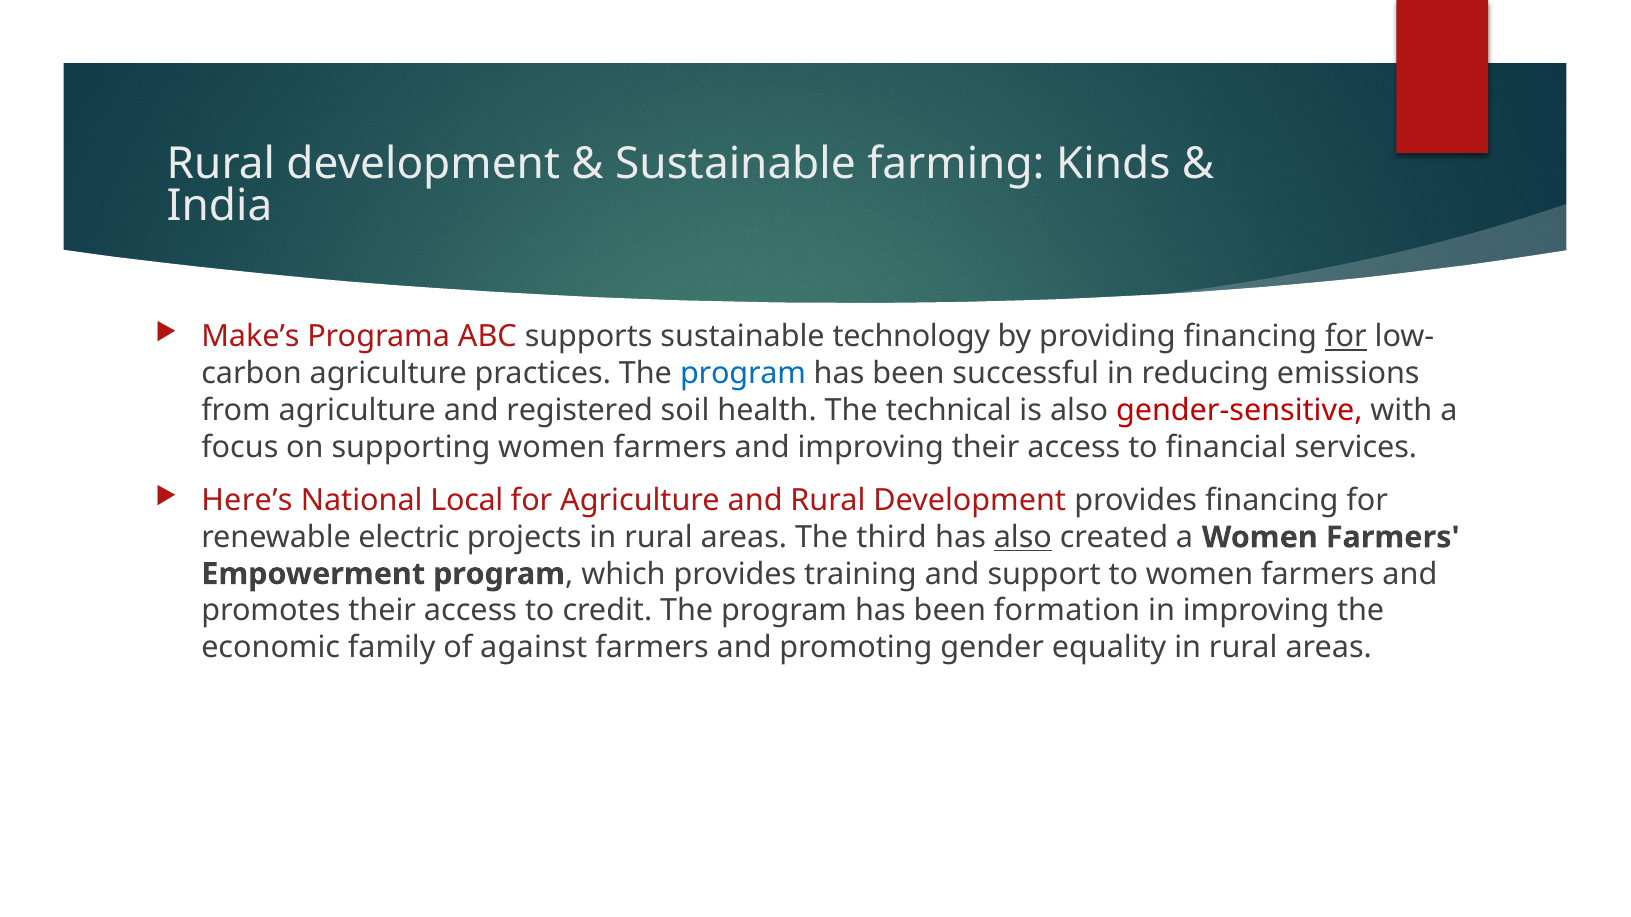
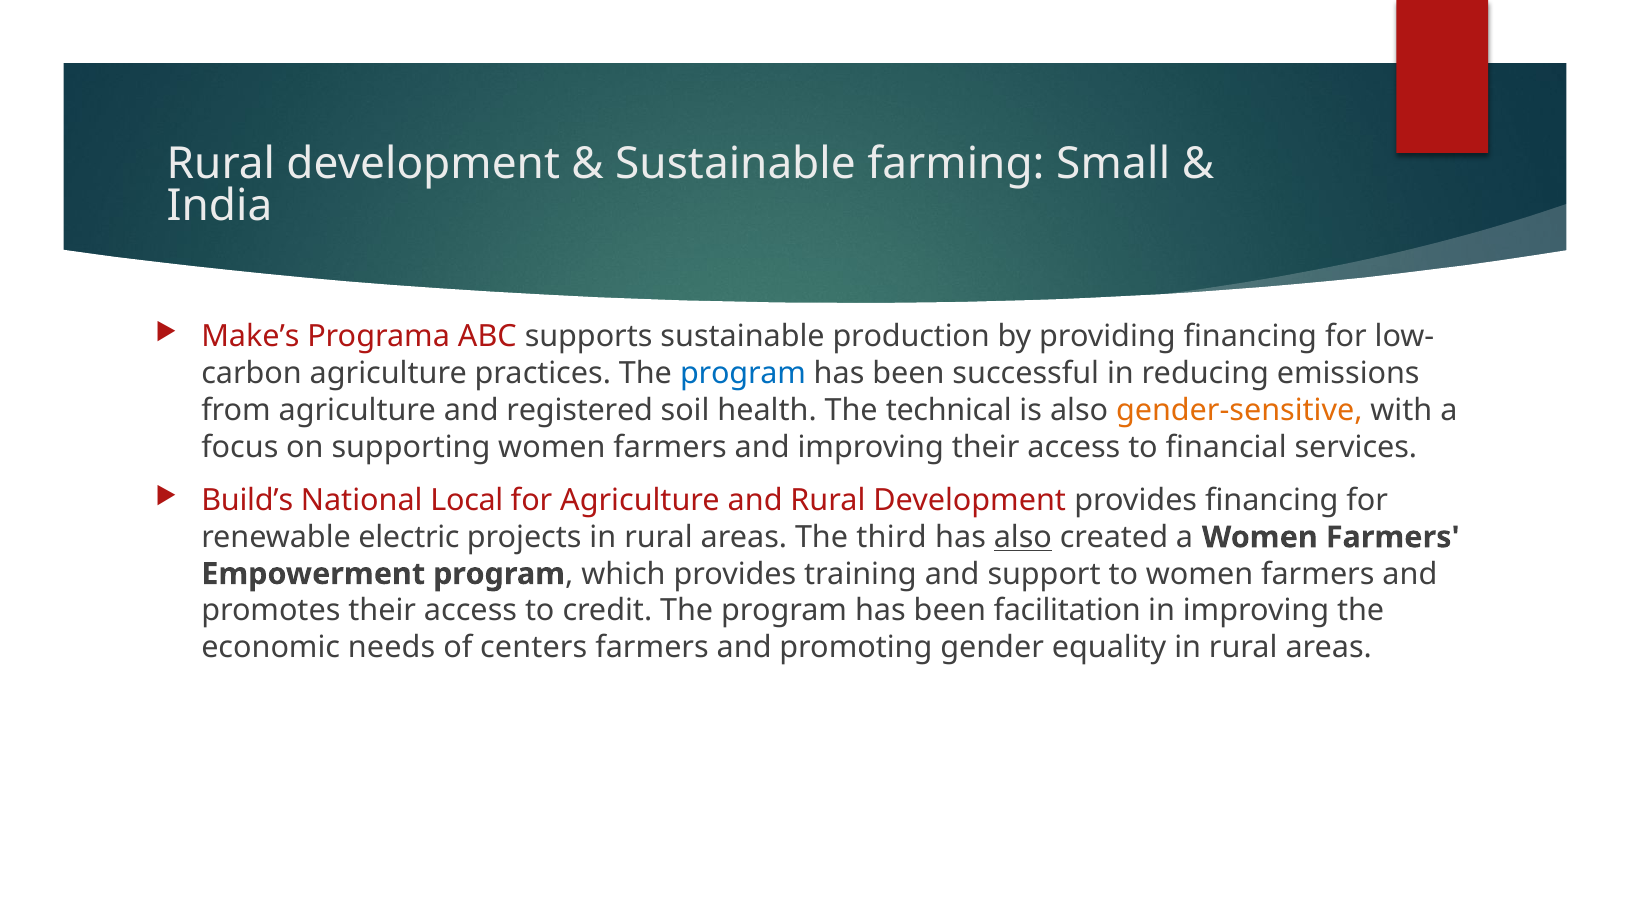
Kinds: Kinds -> Small (1113, 164)
technology: technology -> production (911, 337)
for underline: present -> none (1346, 337)
gender-sensitive colour: red -> orange (1239, 410)
Here’s: Here’s -> Build’s (247, 501)
formation: formation -> facilitation (1067, 611)
family: family -> needs (392, 648)
against: against -> centers (534, 648)
